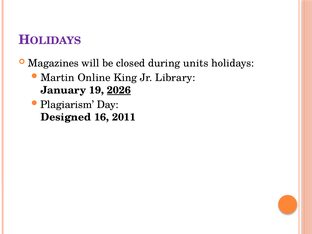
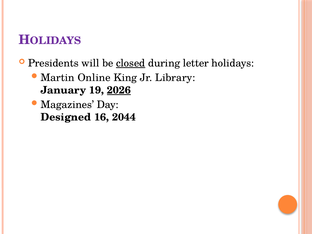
Magazines: Magazines -> Presidents (53, 63)
closed underline: none -> present (131, 63)
units: units -> letter (196, 63)
Plagiarism: Plagiarism -> Magazines (67, 105)
2011: 2011 -> 2044 (124, 117)
